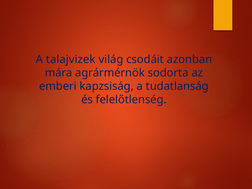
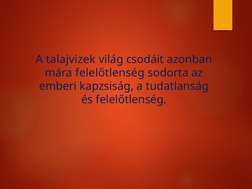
mára agrármérnök: agrármérnök -> felelőtlenség (110, 73)
